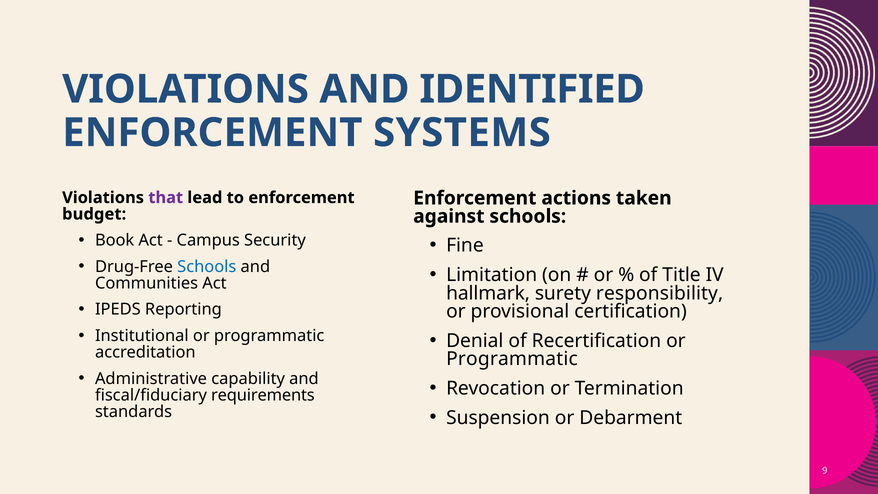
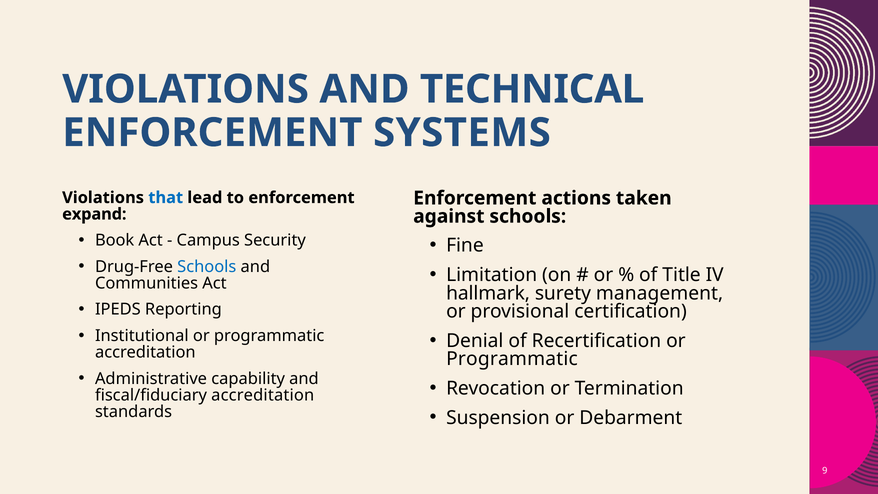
IDENTIFIED: IDENTIFIED -> TECHNICAL (532, 89)
that colour: purple -> blue (166, 198)
budget: budget -> expand (94, 214)
responsibility: responsibility -> management (660, 293)
fiscal/fiduciary requirements: requirements -> accreditation (263, 395)
